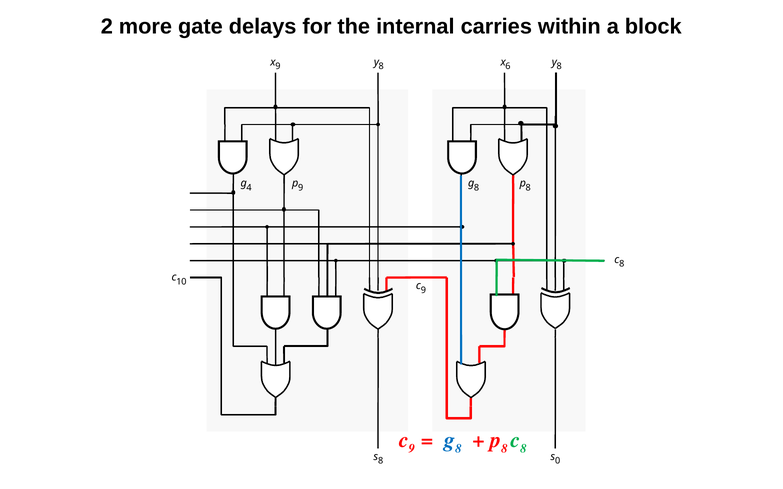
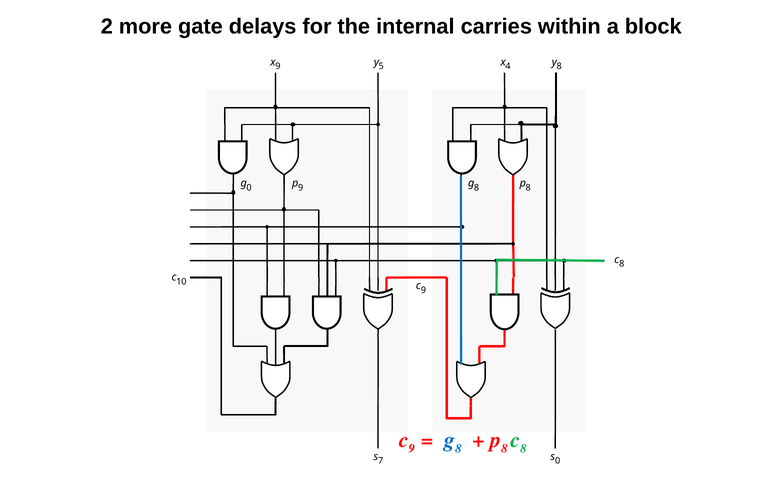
9 y 8: 8 -> 5 (381, 67)
6: 6 -> 4 (508, 67)
g 4: 4 -> 0 (249, 188)
s 8: 8 -> 7 (381, 461)
